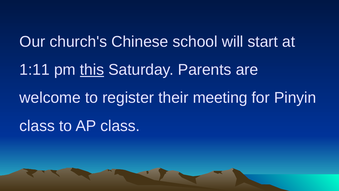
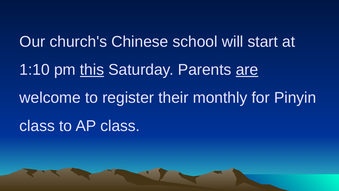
1:11: 1:11 -> 1:10 (35, 70)
are underline: none -> present (247, 70)
meeting: meeting -> monthly (220, 98)
